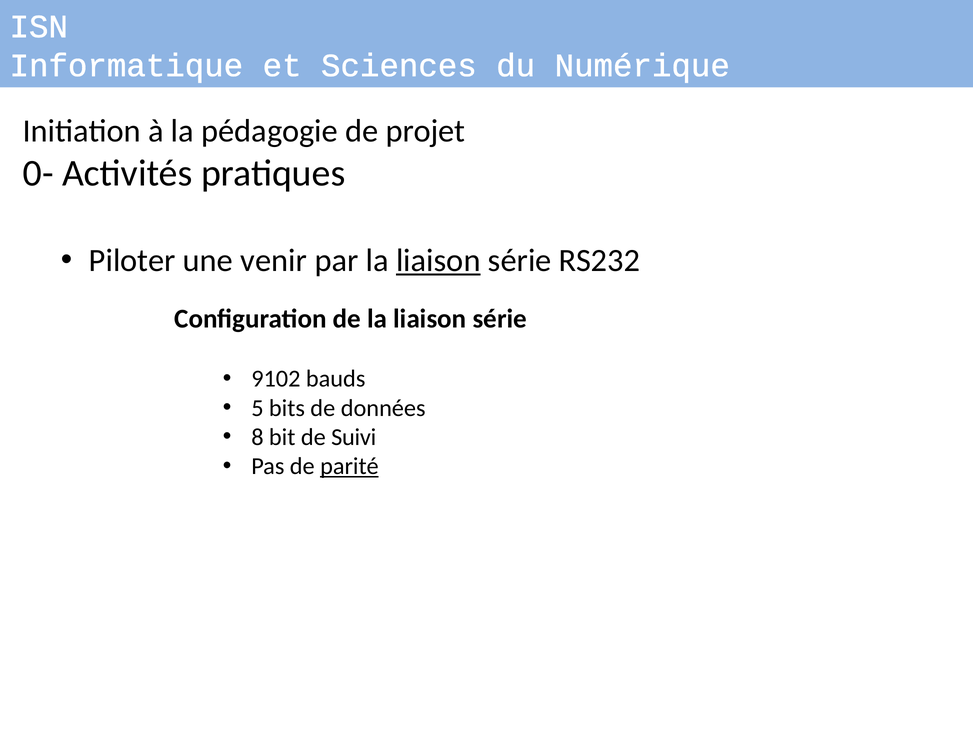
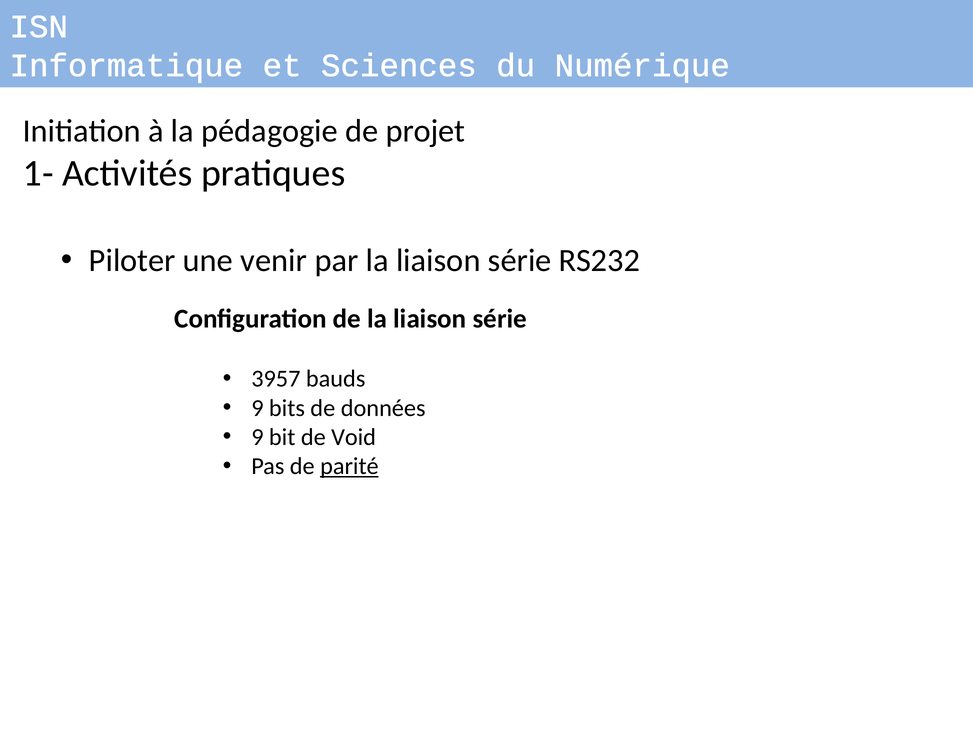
0-: 0- -> 1- (38, 173)
liaison underline: present -> none (438, 261)
9102: 9102 -> 3957 (276, 379)
5: 5 -> 9 (257, 408)
8: 8 -> 9 (257, 437)
Suivi: Suivi -> Void (354, 437)
